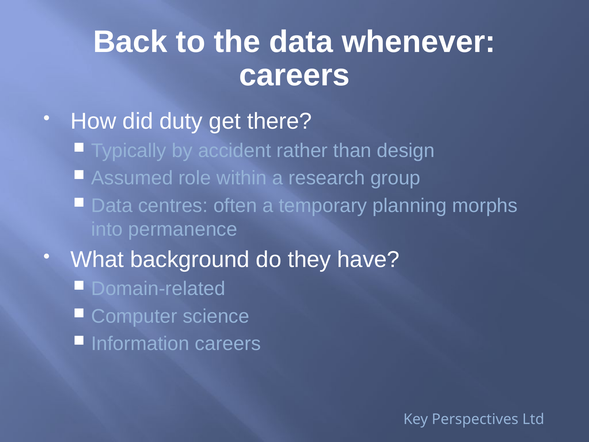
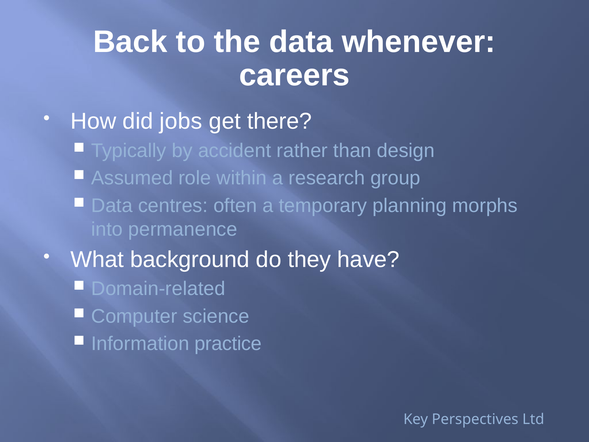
duty: duty -> jobs (181, 121)
Information careers: careers -> practice (228, 344)
